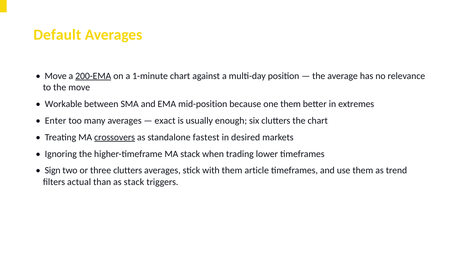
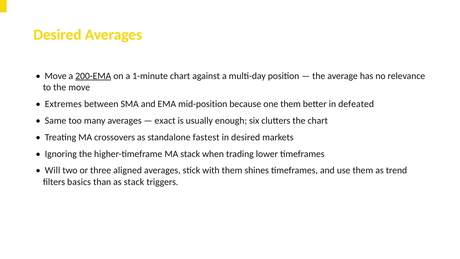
Default: Default -> Desired (57, 35)
Workable: Workable -> Extremes (63, 104)
extremes: extremes -> defeated (356, 104)
Enter: Enter -> Same (56, 120)
crossovers underline: present -> none (115, 137)
Sign: Sign -> Will (53, 170)
three clutters: clutters -> aligned (128, 170)
article: article -> shines (257, 170)
actual: actual -> basics (79, 182)
